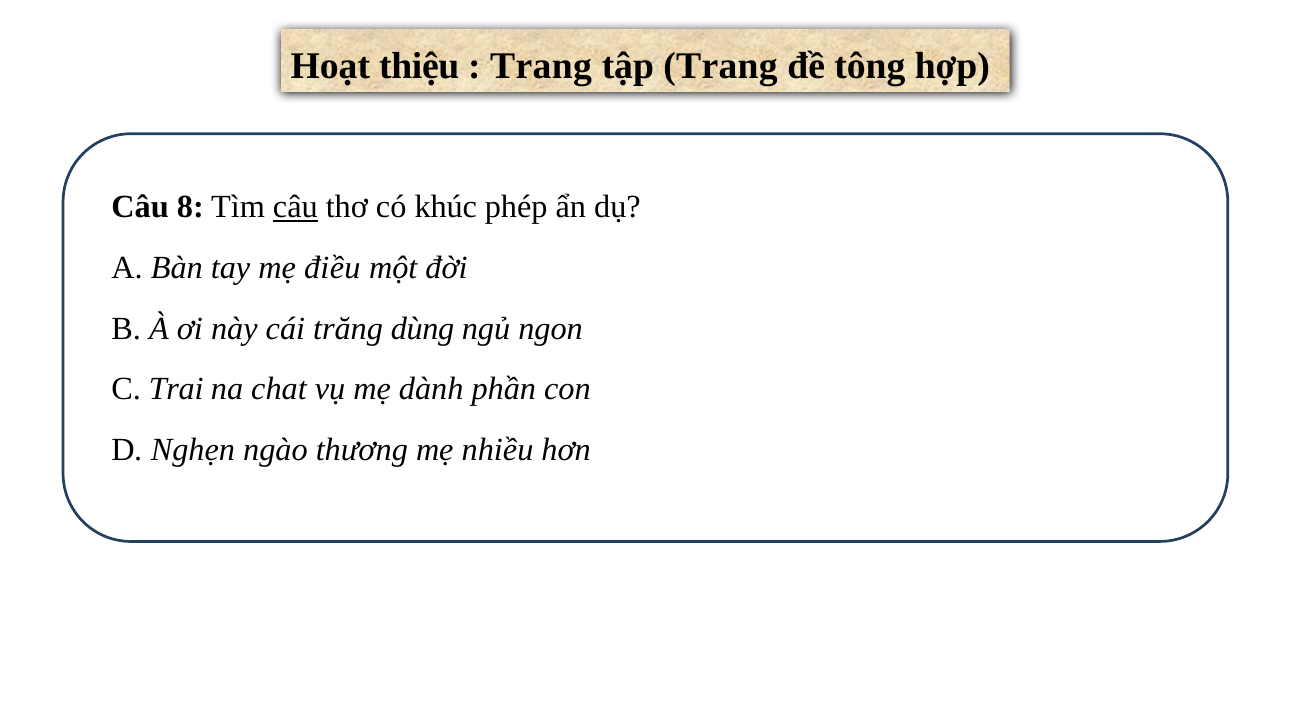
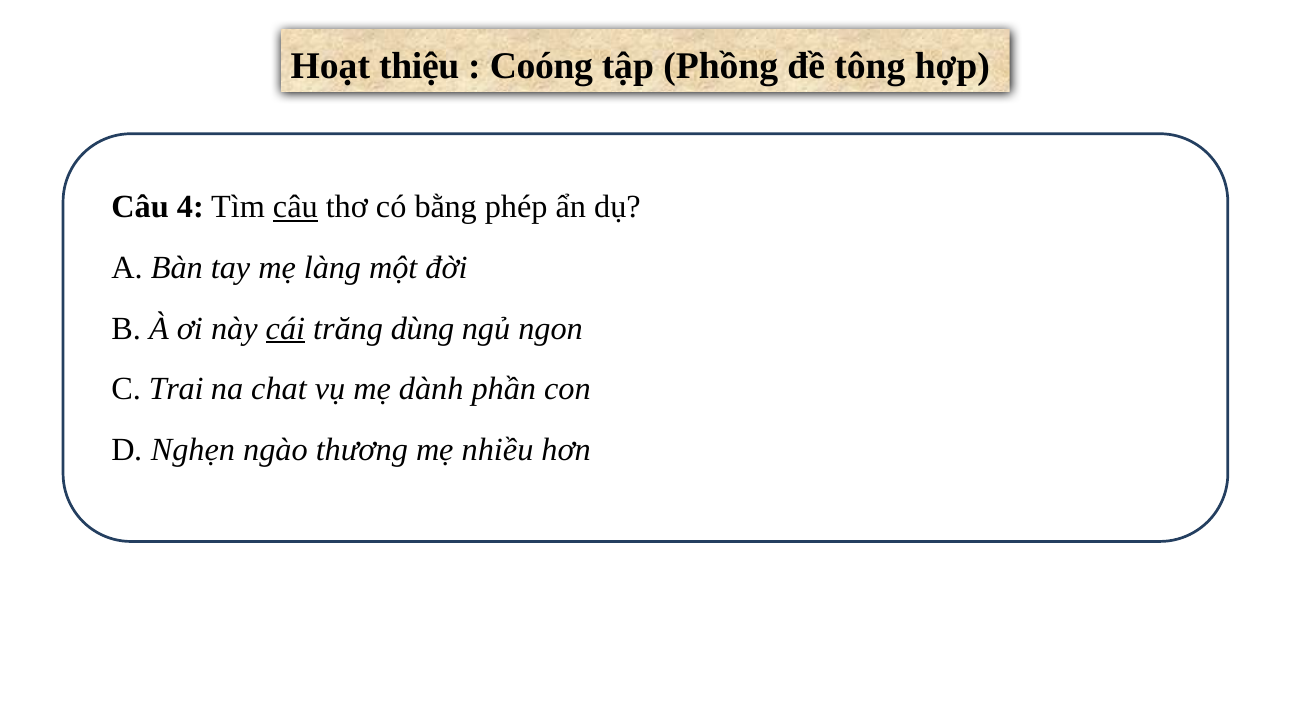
Trang: Trang -> Coóng (541, 66)
tập Trang: Trang -> Phồng (721, 66)
8: 8 -> 4 (190, 207)
khúc: khúc -> bằng (446, 207)
điều: điều -> làng (332, 268)
cái underline: none -> present (285, 329)
